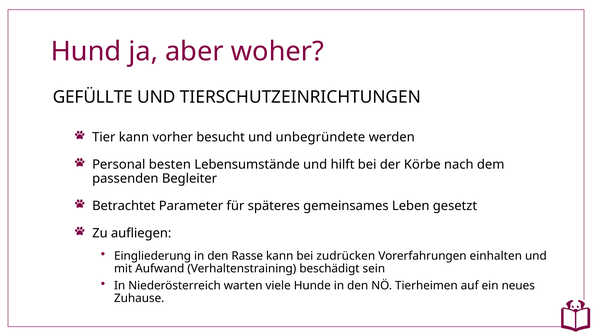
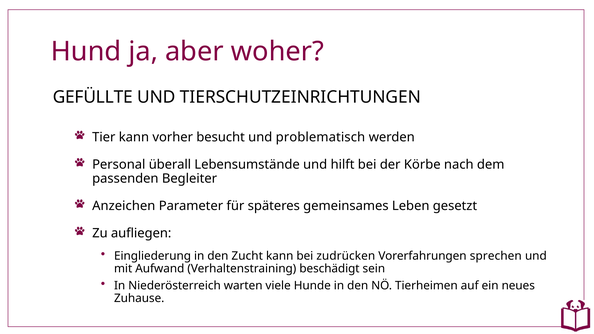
unbegründete: unbegründete -> problematisch (320, 137)
besten: besten -> überall (170, 165)
Betrachtet: Betrachtet -> Anzeichen (124, 206)
Rasse: Rasse -> Zucht (247, 256)
einhalten: einhalten -> sprechen (496, 256)
